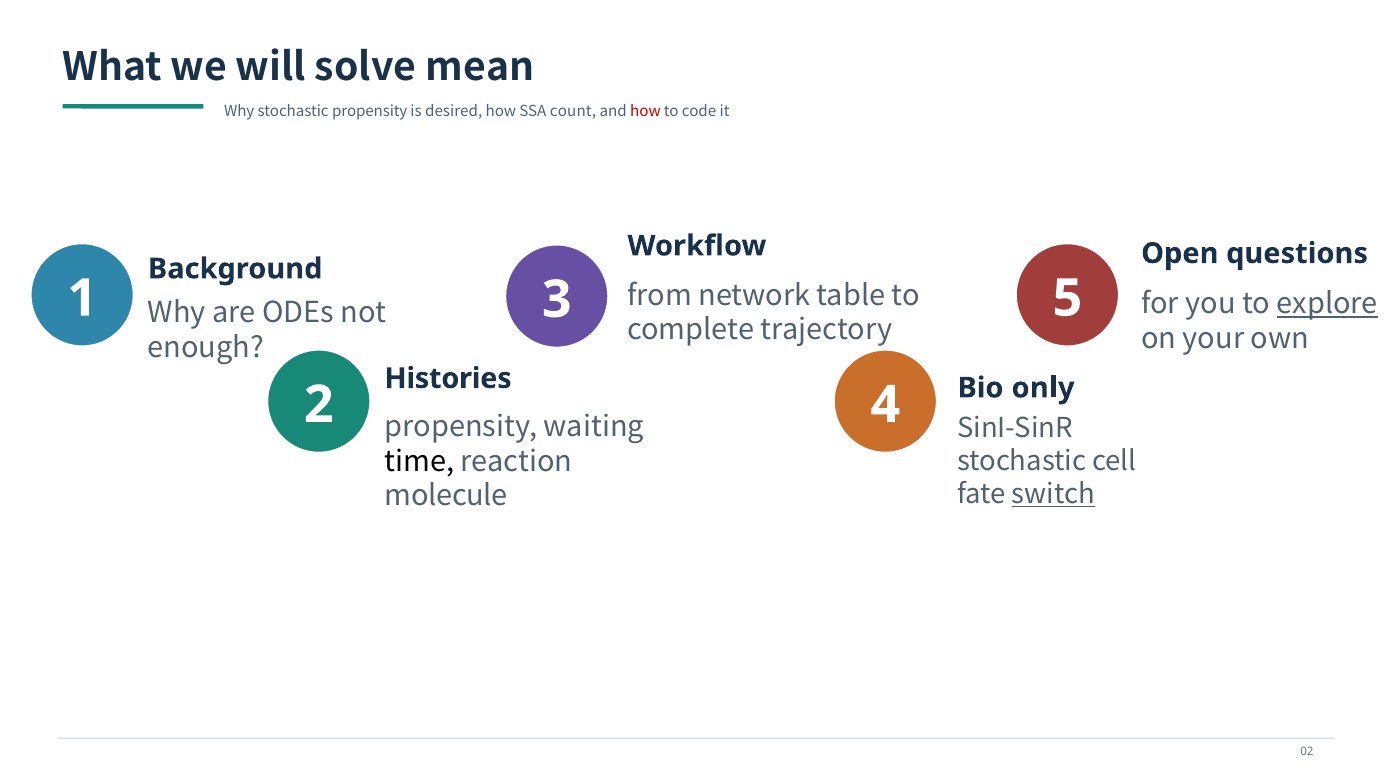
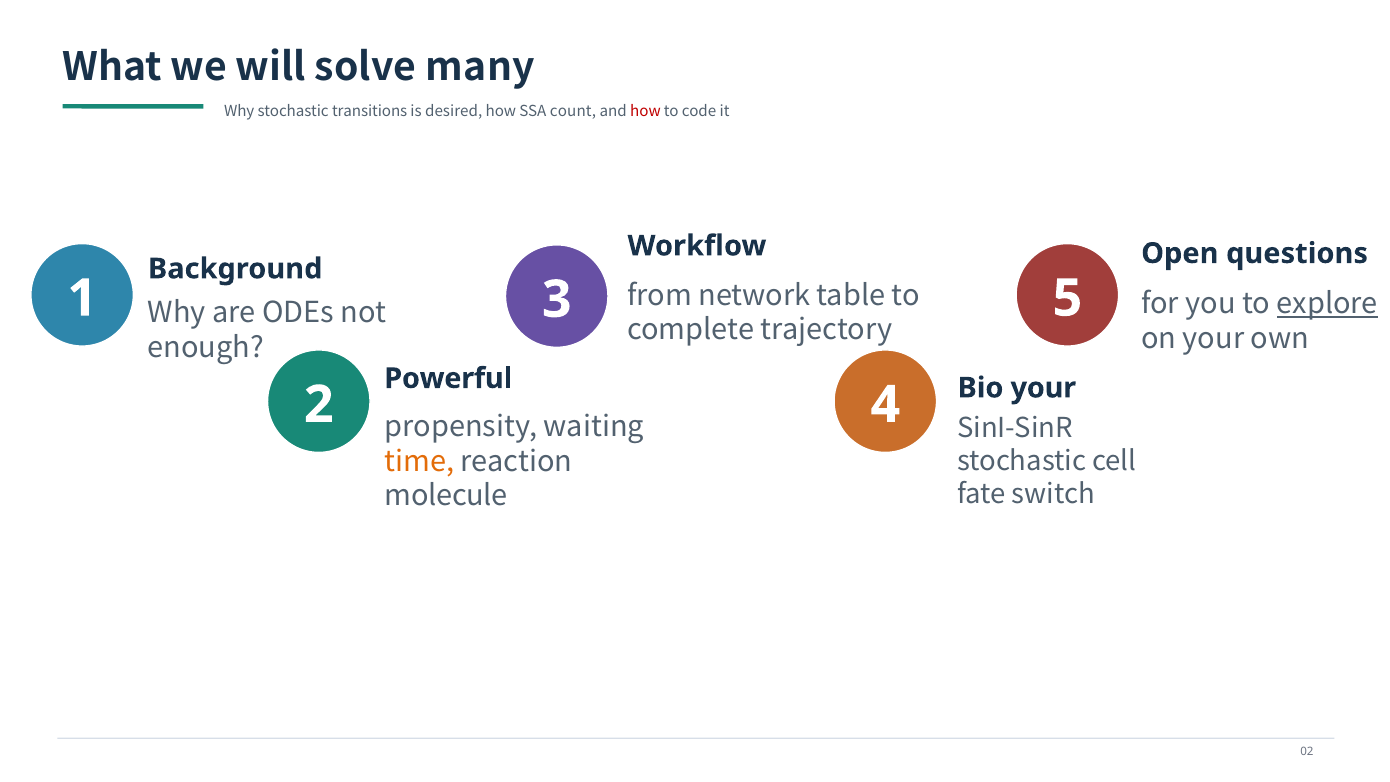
mean: mean -> many (480, 67)
stochastic propensity: propensity -> transitions (370, 111)
Histories: Histories -> Powerful (448, 378)
Bio only: only -> your (1043, 388)
time colour: black -> orange (420, 461)
switch underline: present -> none (1053, 495)
